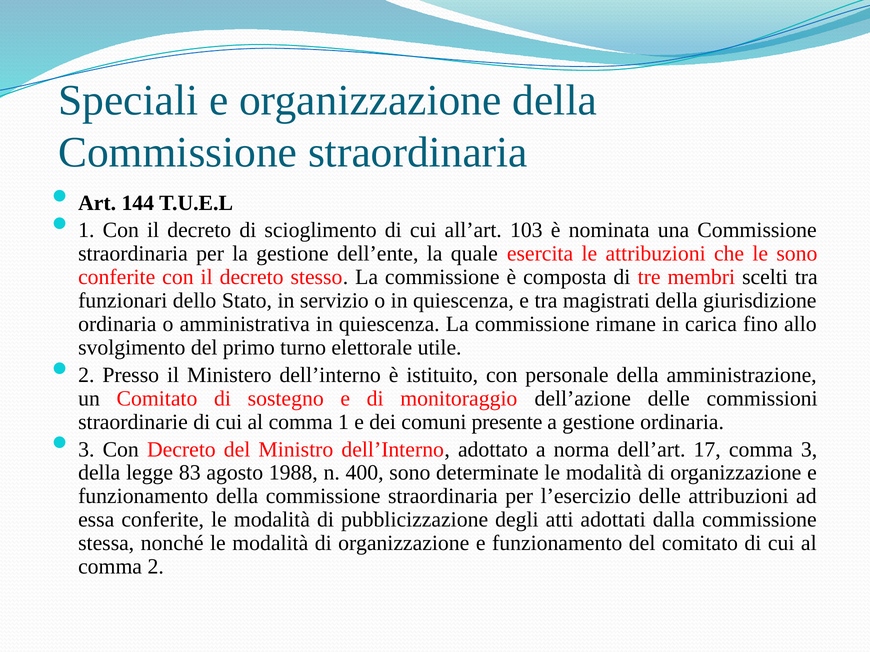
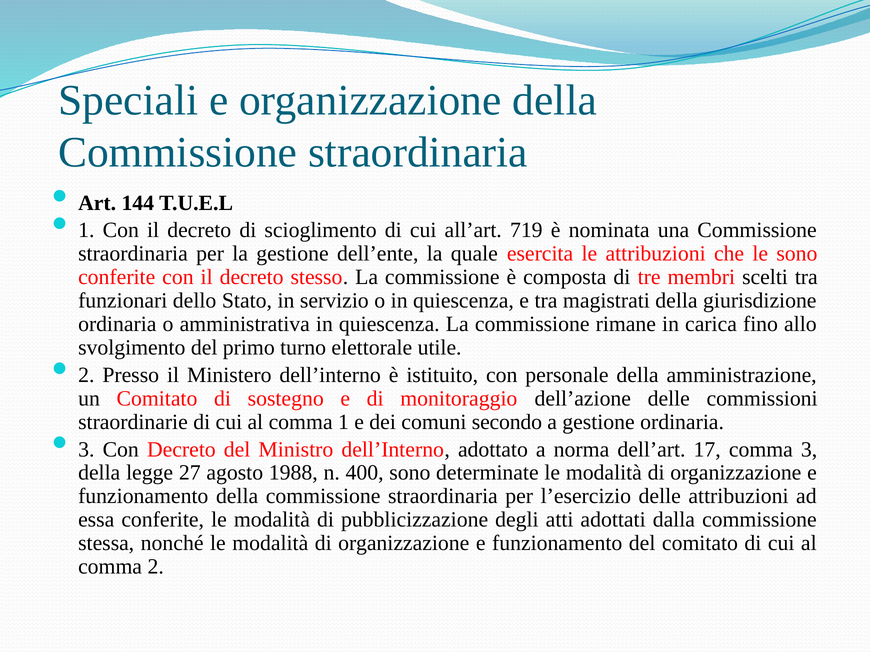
103: 103 -> 719 (526, 230)
presente: presente -> secondo (507, 422)
83: 83 -> 27 (190, 473)
